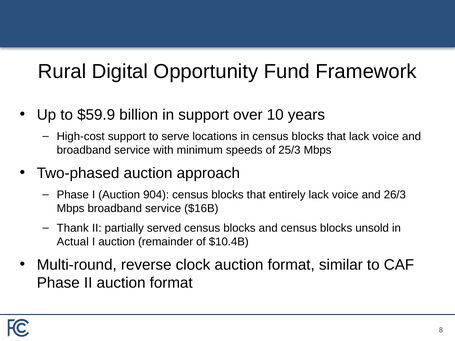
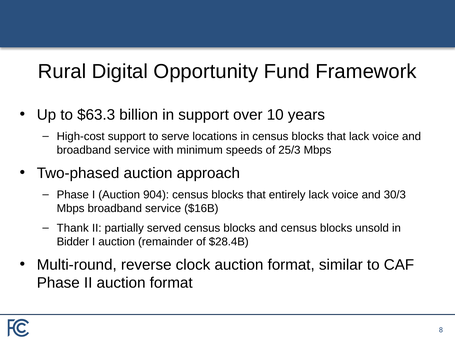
$59.9: $59.9 -> $63.3 (96, 115)
26/3: 26/3 -> 30/3 (395, 195)
Actual: Actual -> Bidder (73, 242)
$10.4B: $10.4B -> $28.4B (229, 242)
